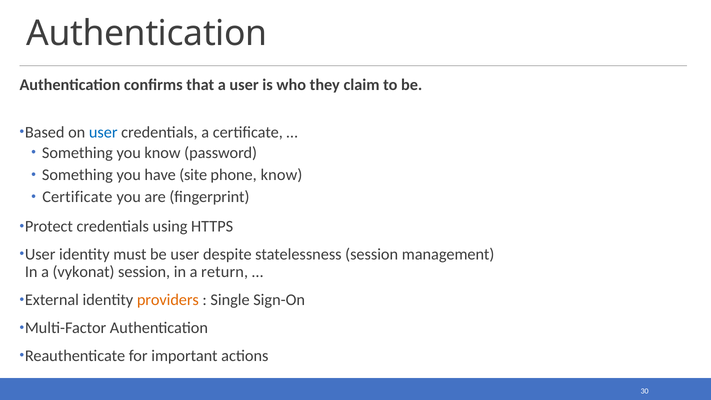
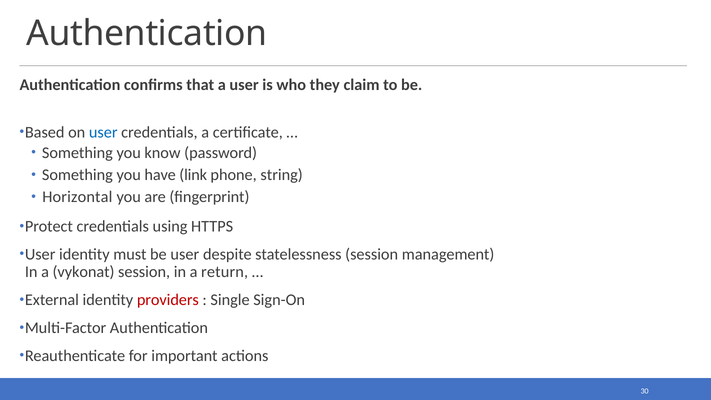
site: site -> link (193, 175)
phone know: know -> string (282, 175)
Certificate: Certificate -> Horizontal (77, 197)
providers colour: orange -> red (168, 300)
